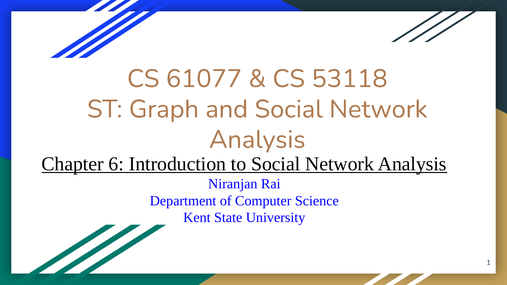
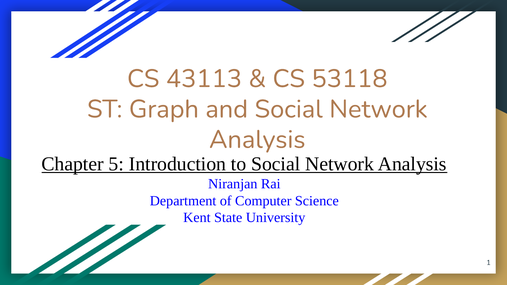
61077: 61077 -> 43113 (204, 79)
6: 6 -> 5 (116, 164)
